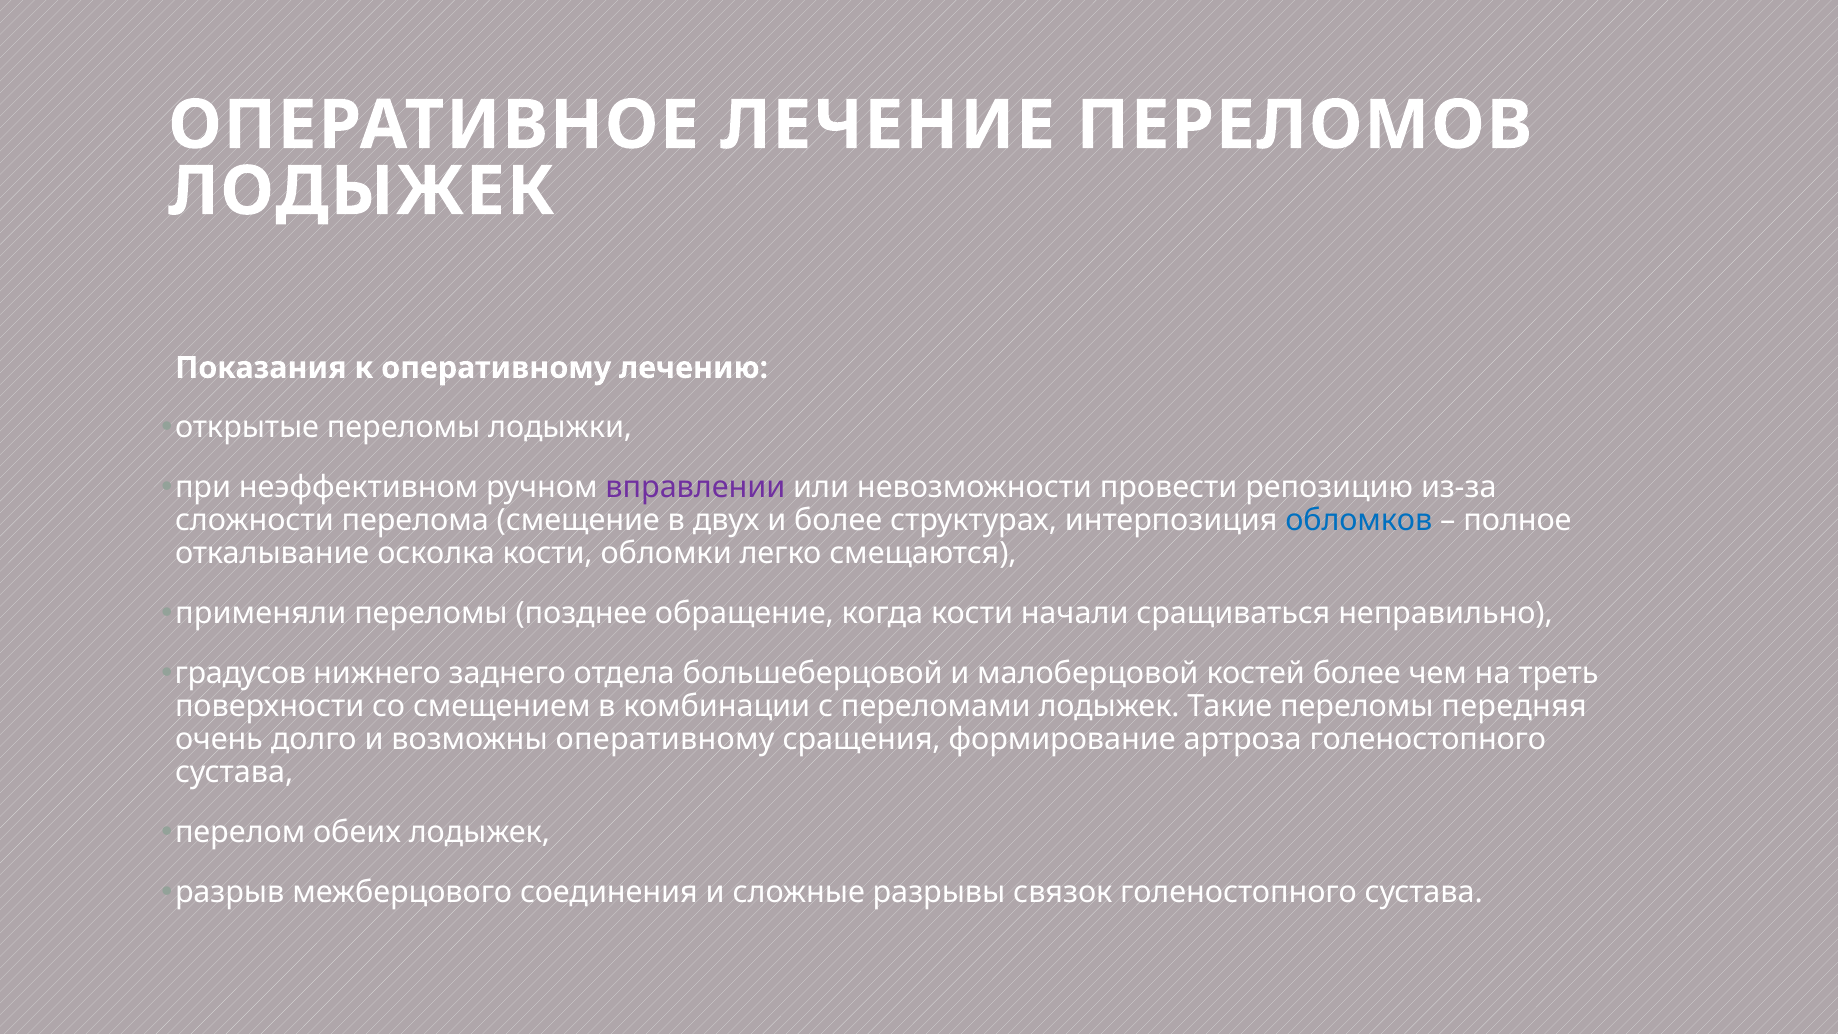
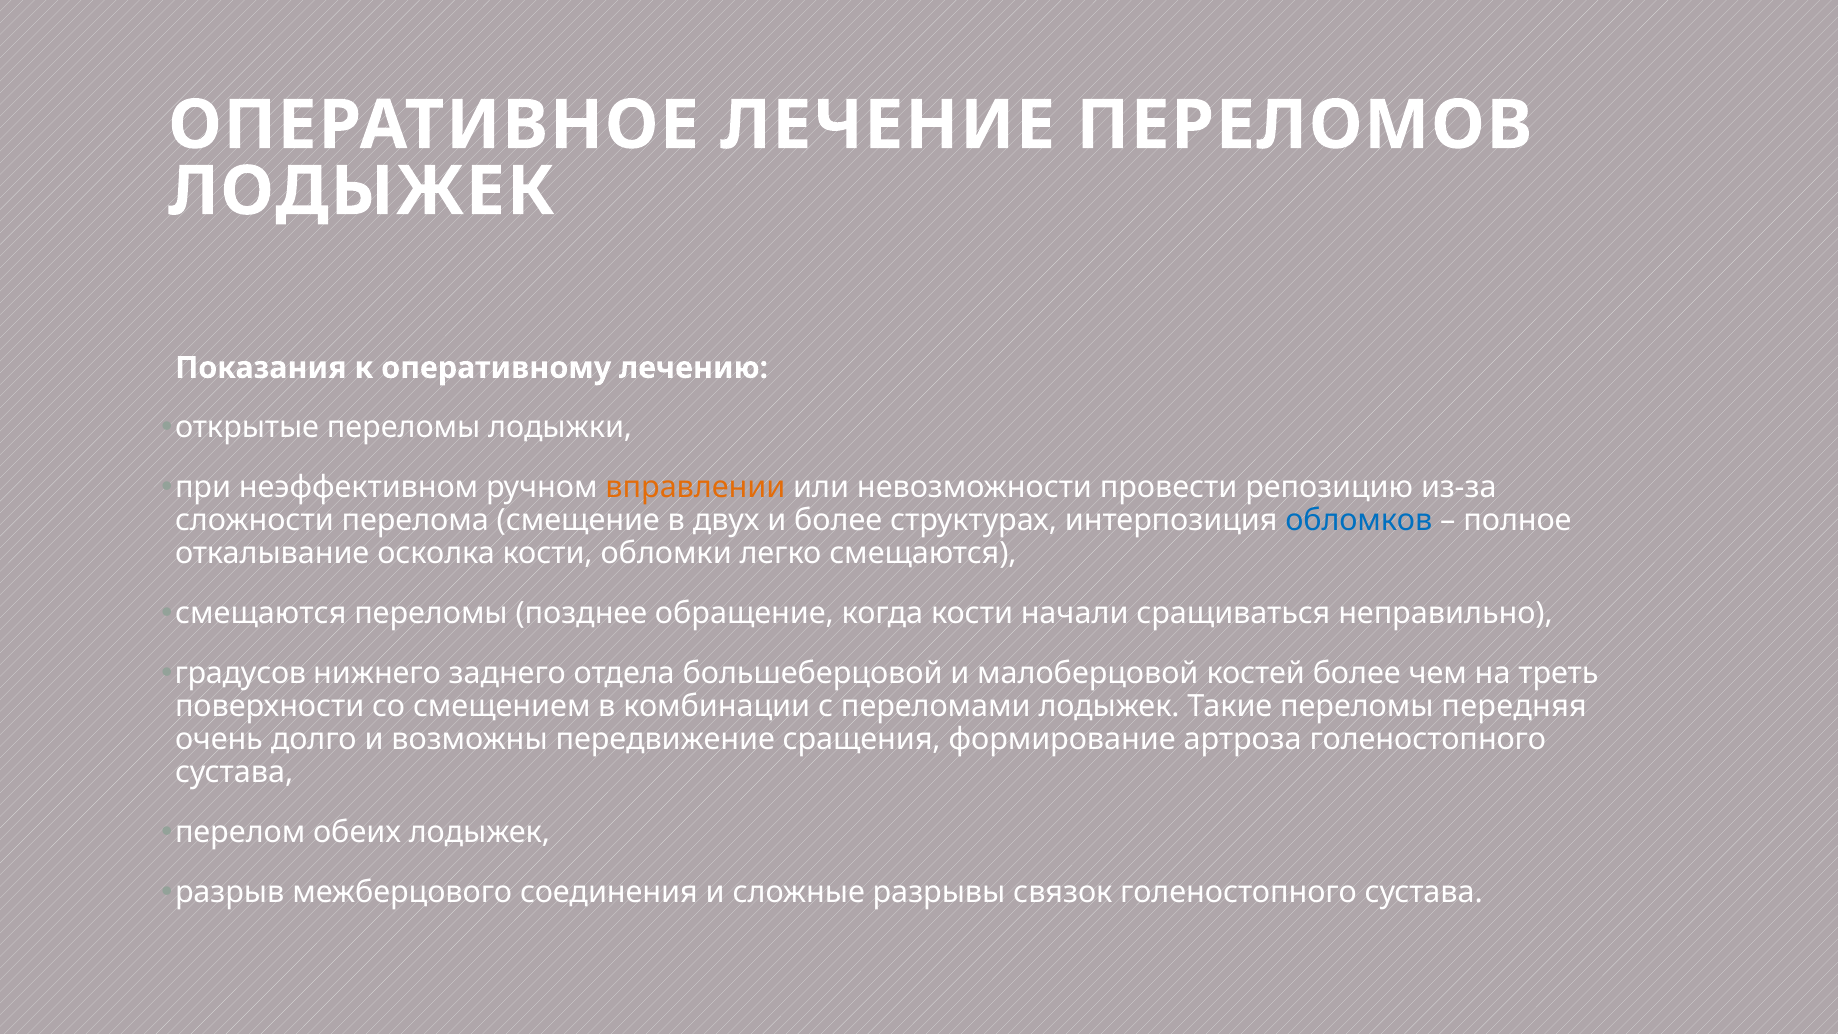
вправлении colour: purple -> orange (695, 488)
применяли: применяли -> смещаются (261, 614)
возможны оперативному: оперативному -> передвижение (665, 739)
